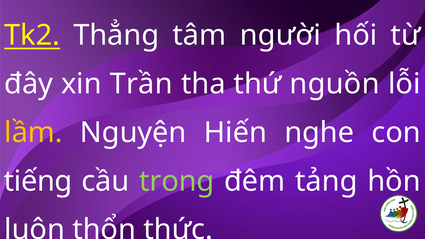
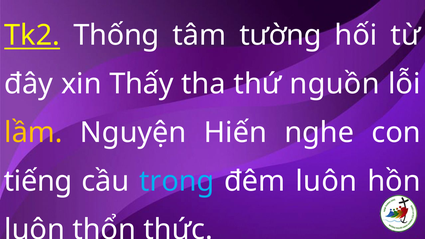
Thẳng: Thẳng -> Thống (116, 35)
người: người -> tường (281, 35)
Trần: Trần -> Thấy (141, 84)
trong colour: light green -> light blue (177, 181)
đêm tảng: tảng -> luôn (326, 181)
